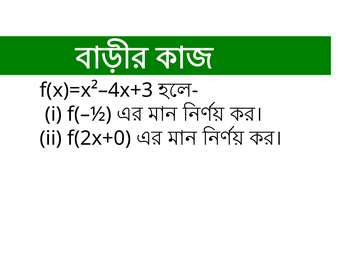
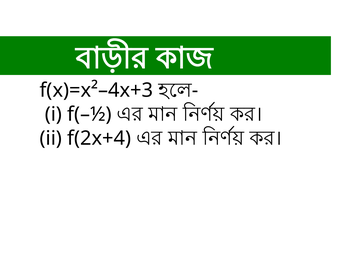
f(2x+0: f(2x+0 -> f(2x+4 (99, 139)
